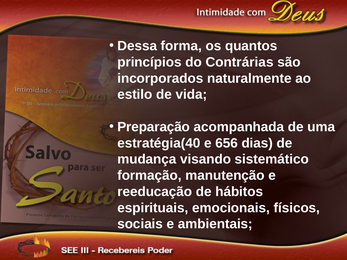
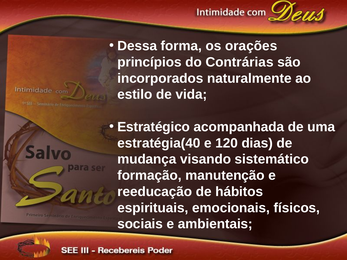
quantos: quantos -> orações (251, 46)
Preparação: Preparação -> Estratégico (154, 127)
656: 656 -> 120 (227, 143)
